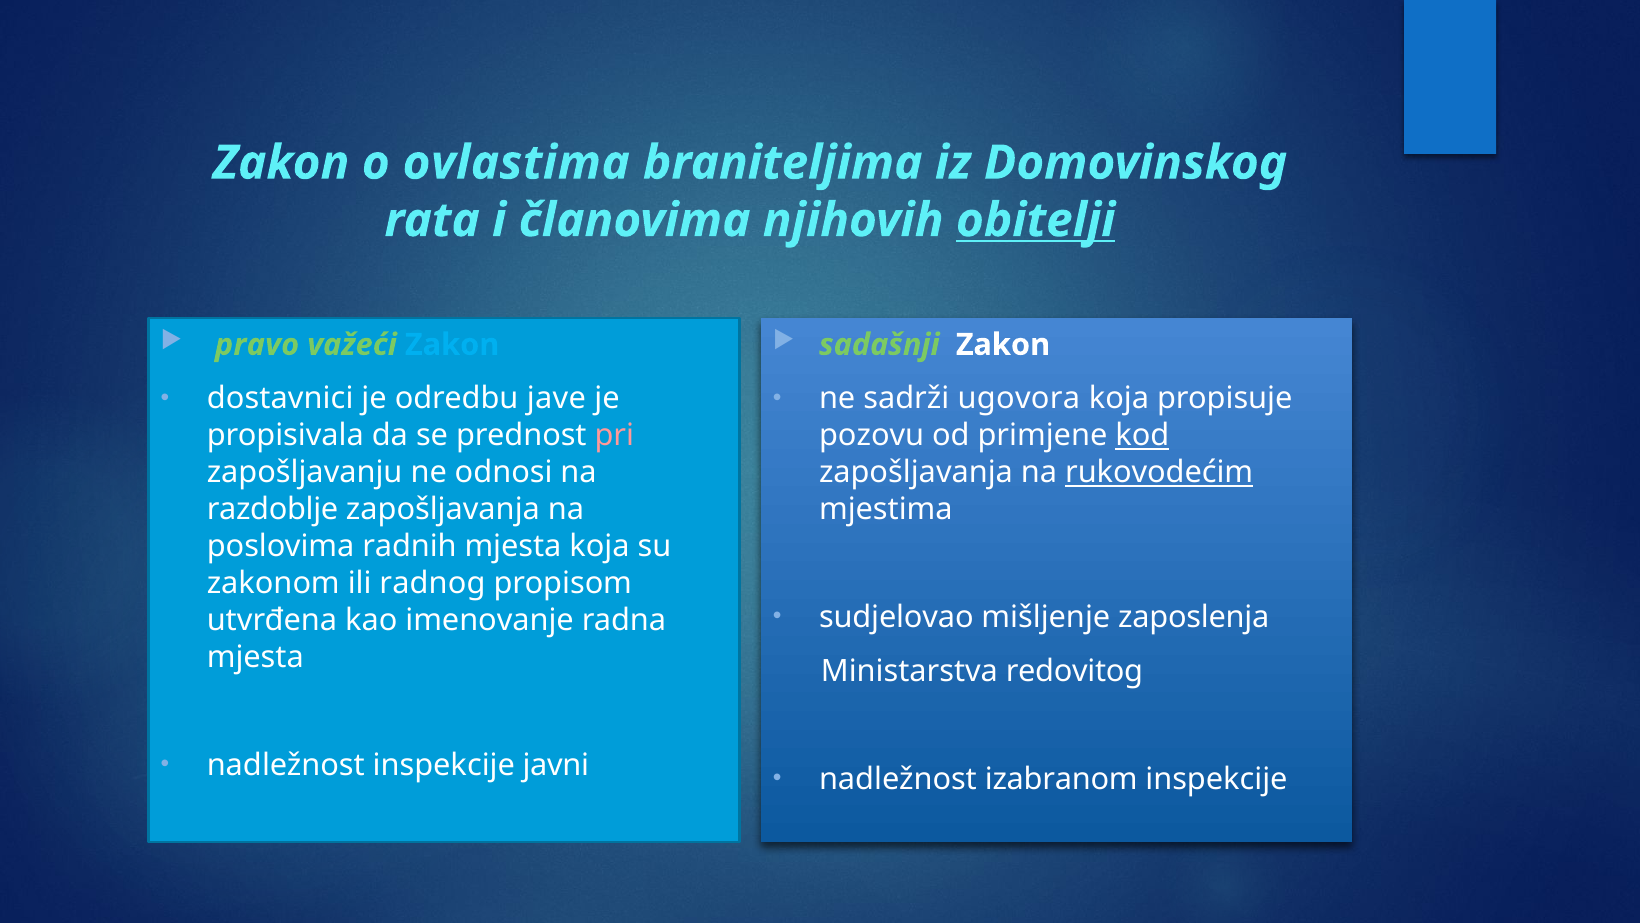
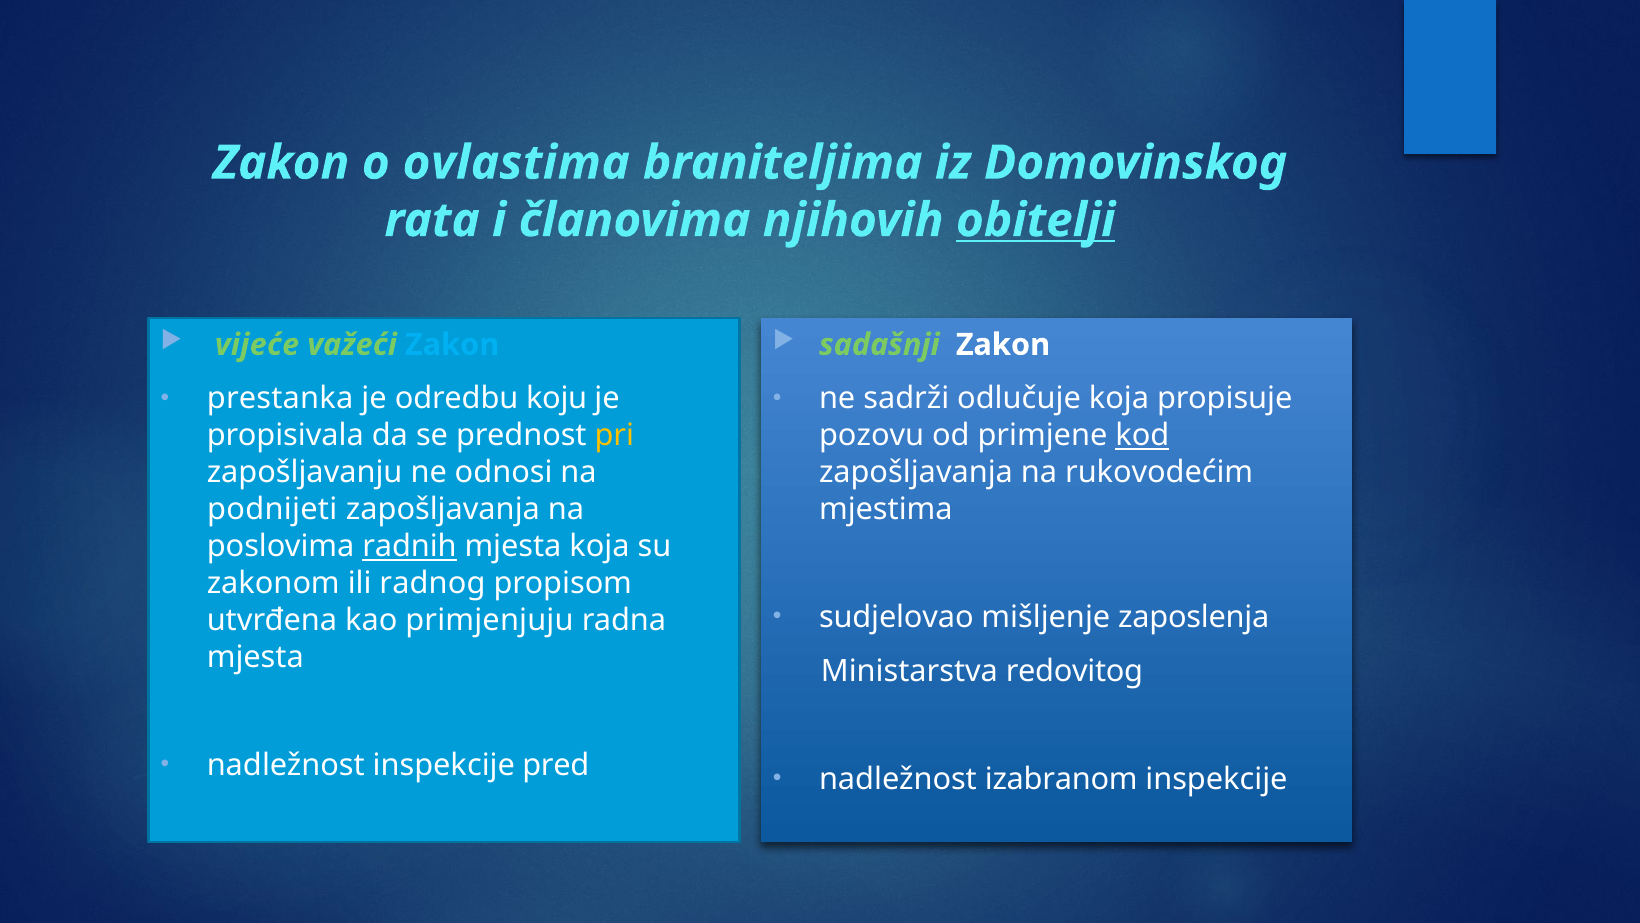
pravo: pravo -> vijeće (257, 345)
dostavnici: dostavnici -> prestanka (280, 399)
jave: jave -> koju (557, 399)
ugovora: ugovora -> odlučuje (1019, 399)
pri colour: pink -> yellow (614, 435)
rukovodećim underline: present -> none (1159, 472)
razdoblje: razdoblje -> podnijeti (272, 509)
radnih underline: none -> present (410, 546)
imenovanje: imenovanje -> primjenjuju (489, 620)
javni: javni -> pred (556, 765)
